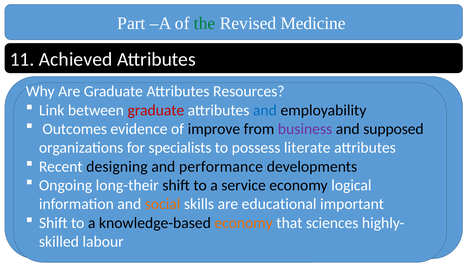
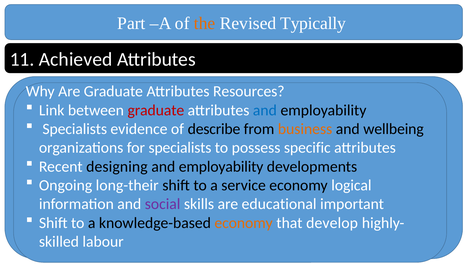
the colour: green -> orange (205, 23)
Medicine: Medicine -> Typically (313, 23)
Outcomes: Outcomes -> Specialists (75, 129)
improve: improve -> describe (214, 129)
business colour: purple -> orange (305, 129)
supposed: supposed -> wellbeing (393, 129)
literate: literate -> specific (307, 148)
performance: performance -> employability (221, 166)
social colour: orange -> purple (163, 204)
sciences: sciences -> develop (332, 223)
